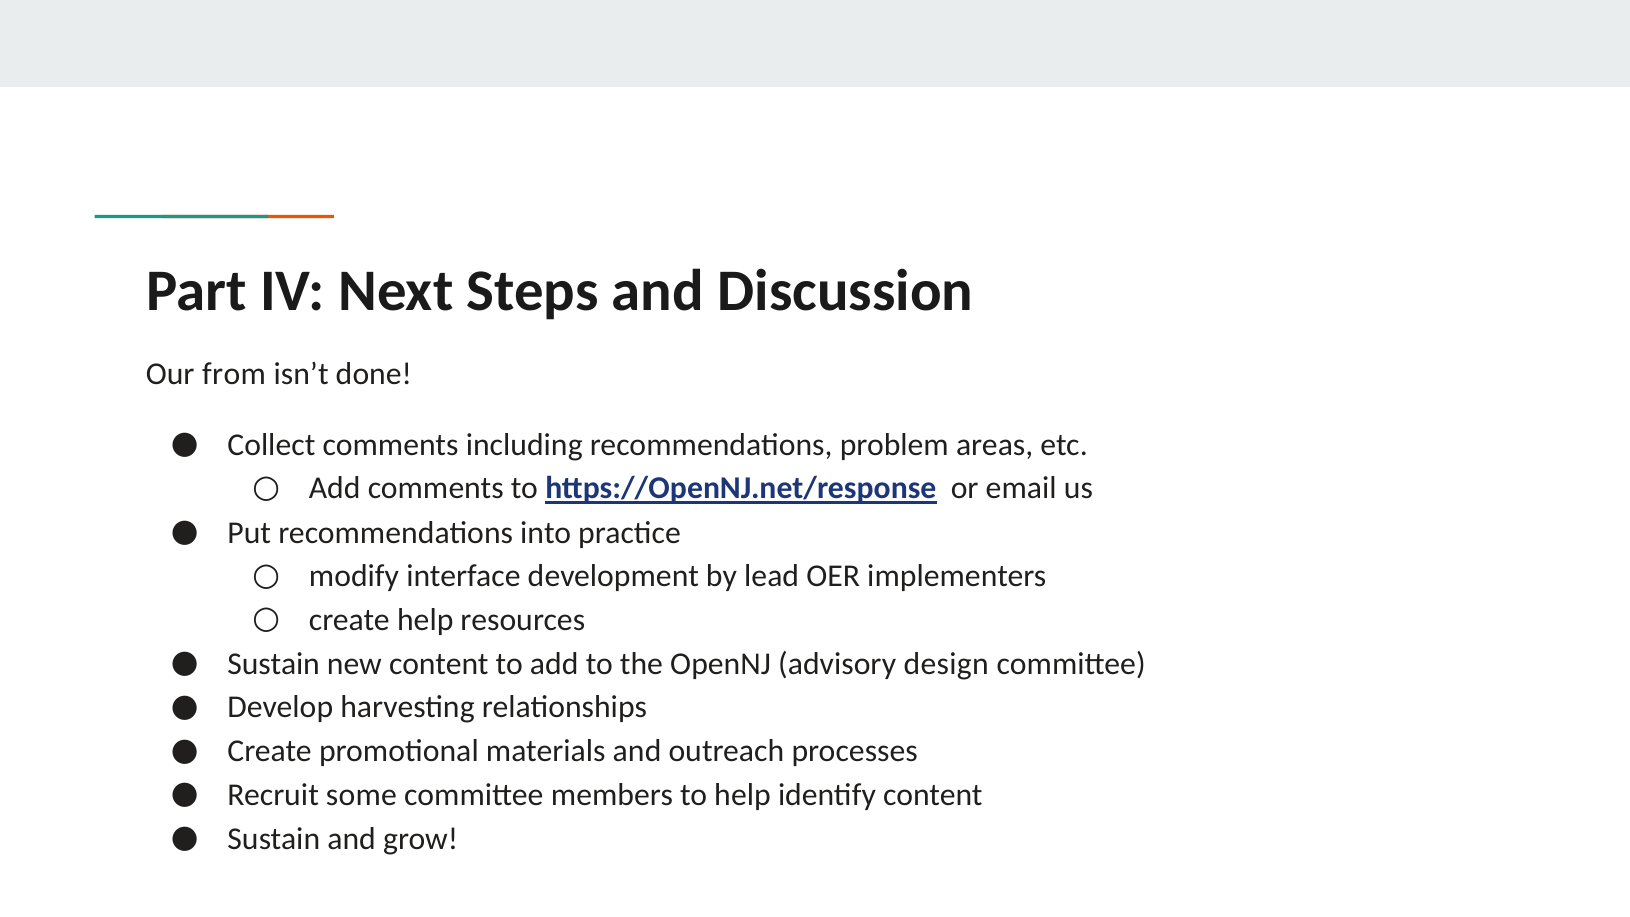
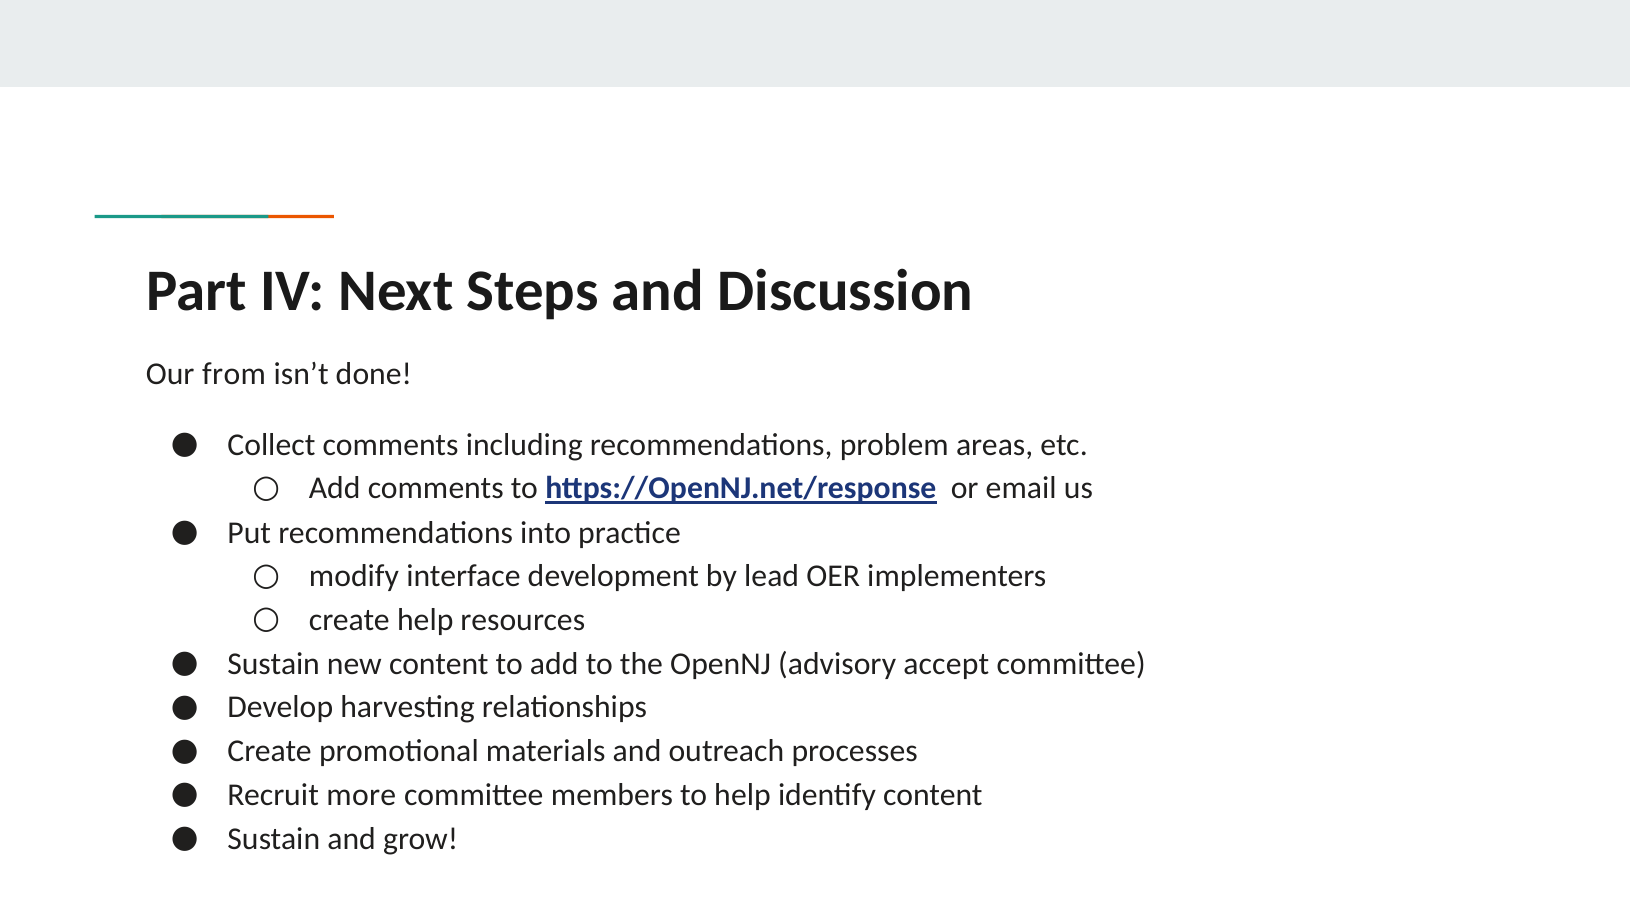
design: design -> accept (946, 664)
some: some -> more (361, 795)
